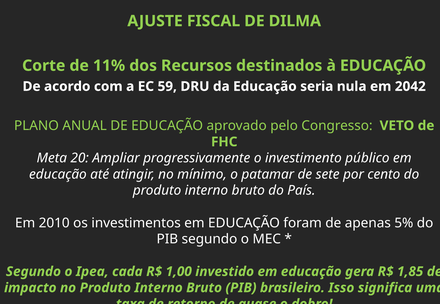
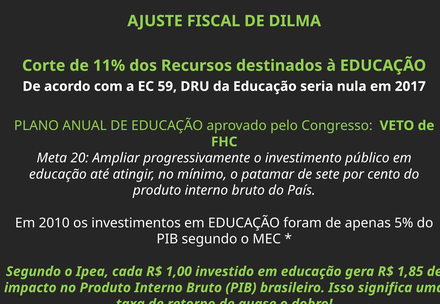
2042: 2042 -> 2017 (410, 87)
